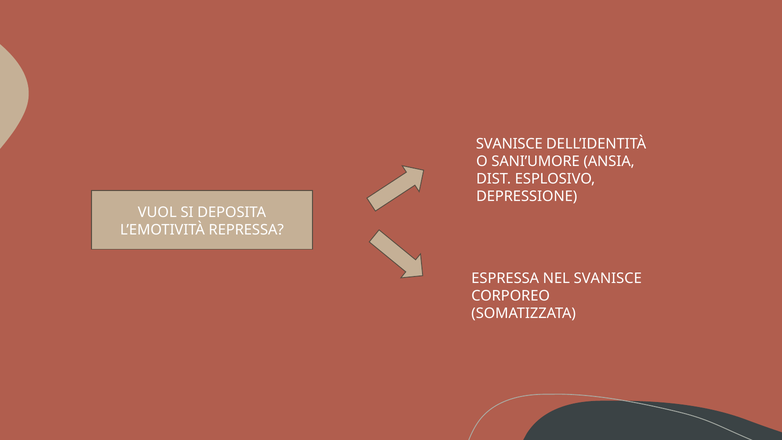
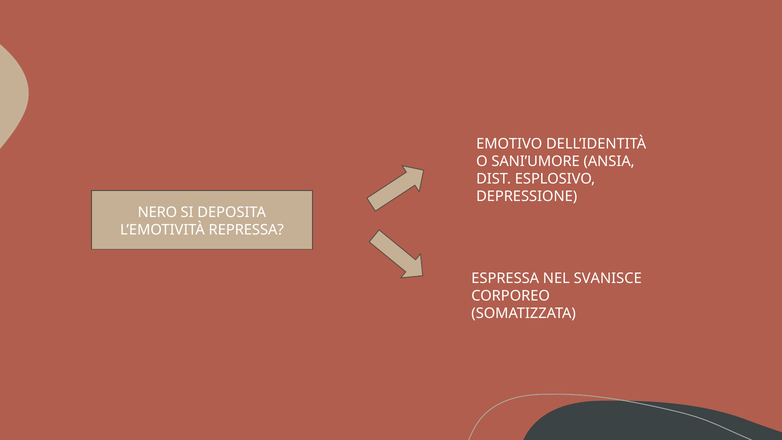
SVANISCE: SVANISCE -> EMOTIVO (509, 144)
VUOL: VUOL -> NERO (157, 212)
